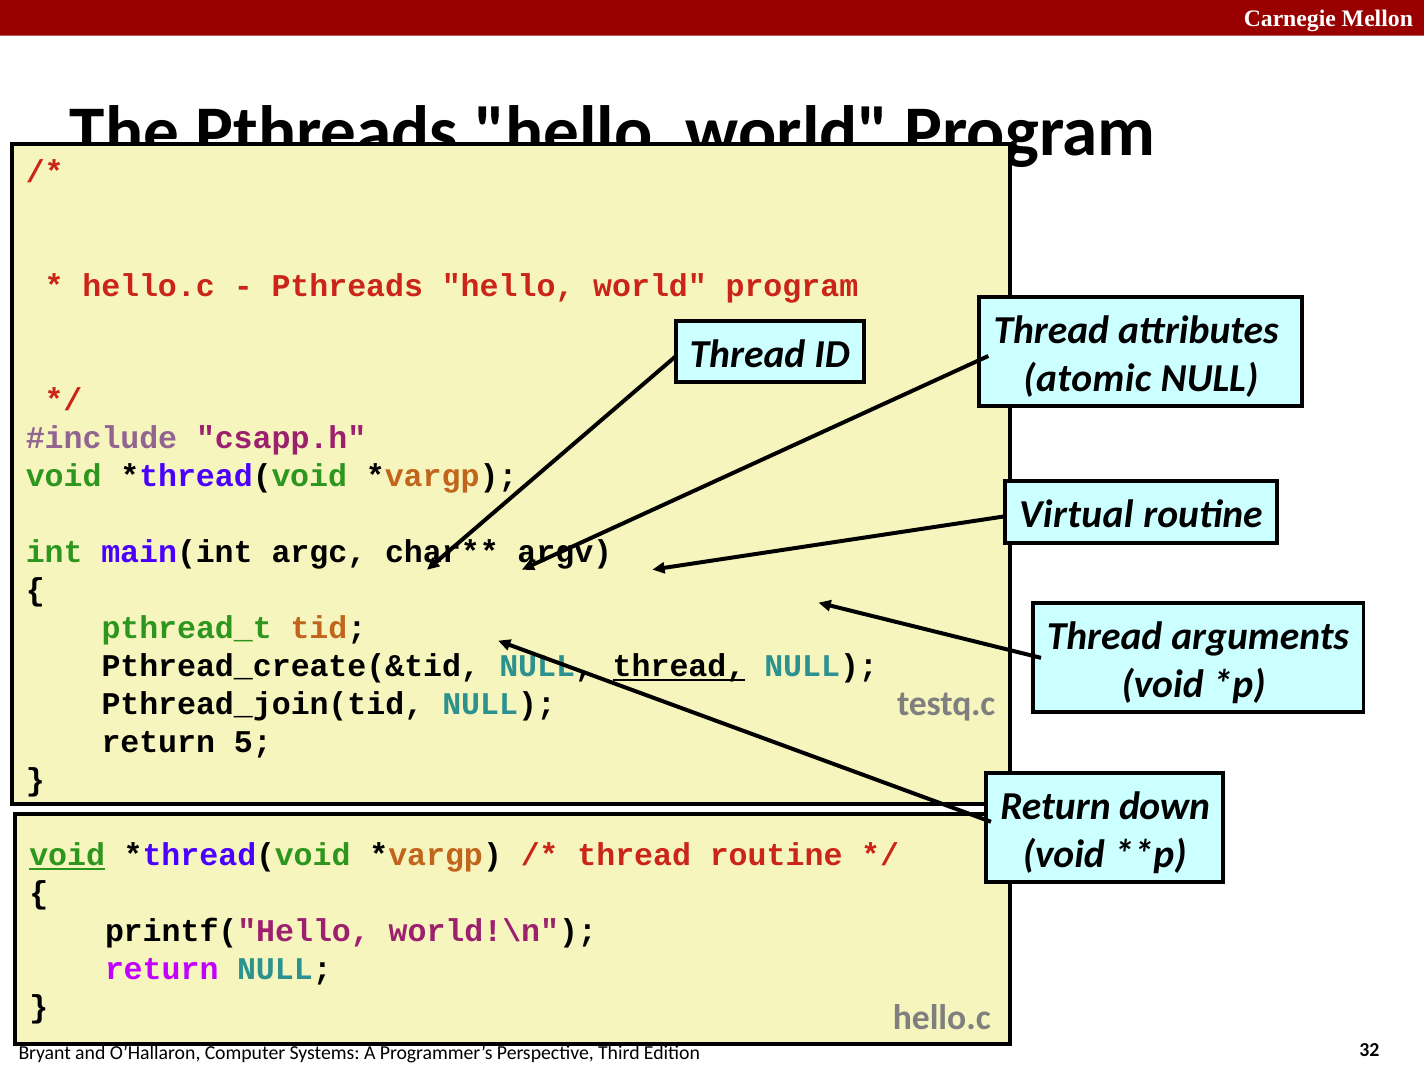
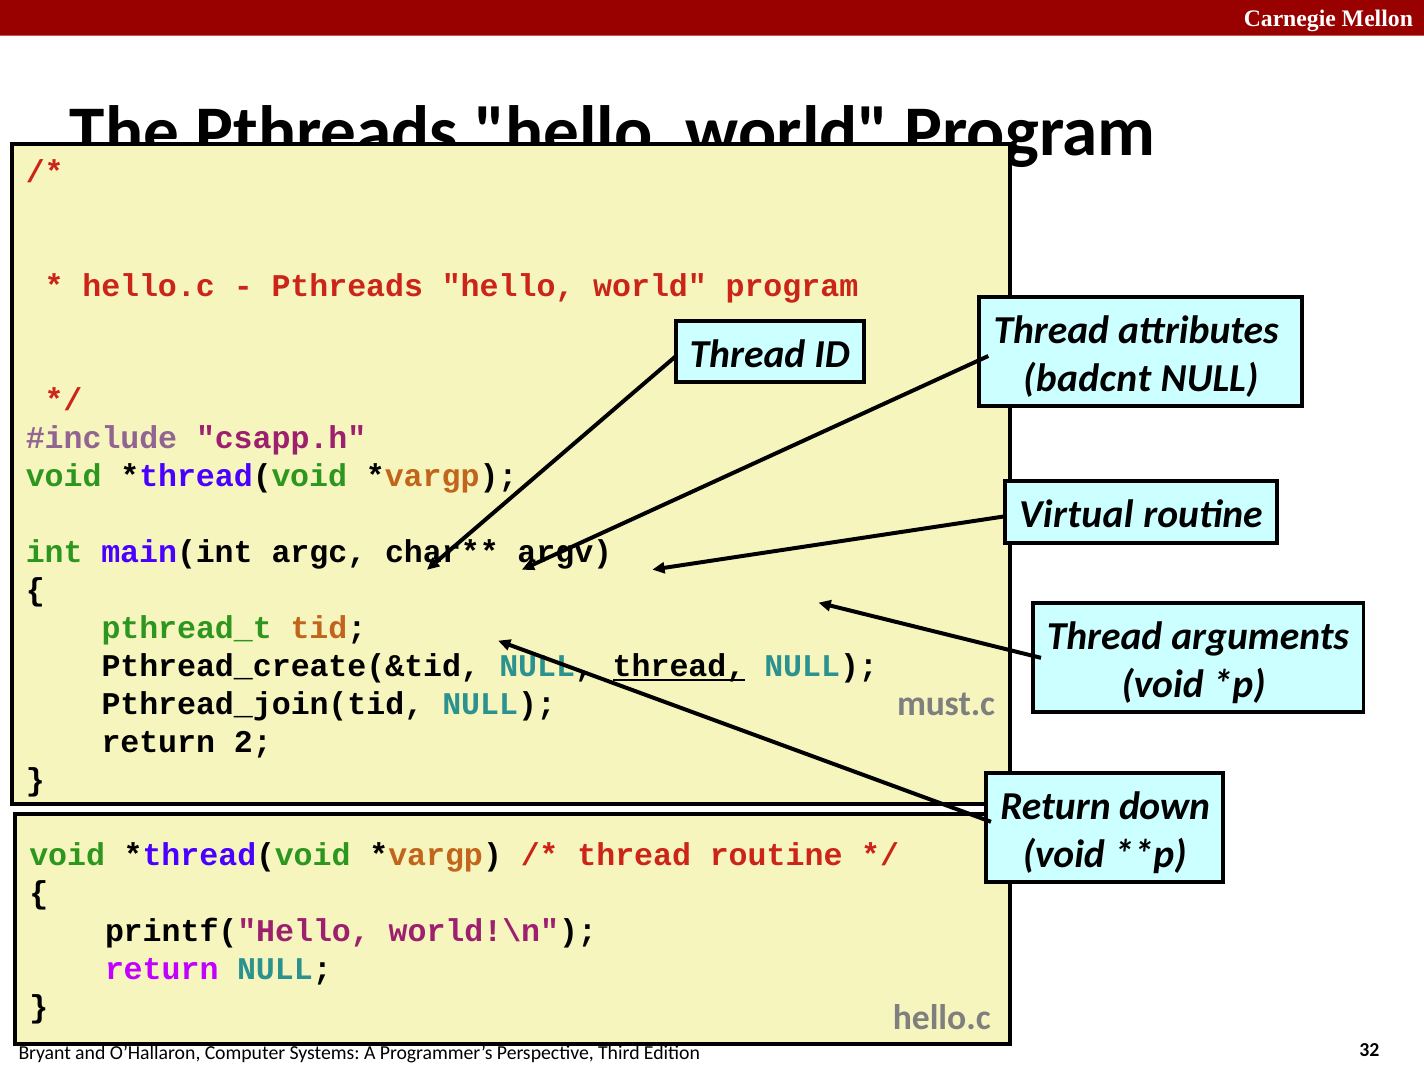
atomic: atomic -> badcnt (1087, 378)
testq.c: testq.c -> must.c (946, 704)
5: 5 -> 2 (253, 742)
void underline: present -> none (67, 855)
